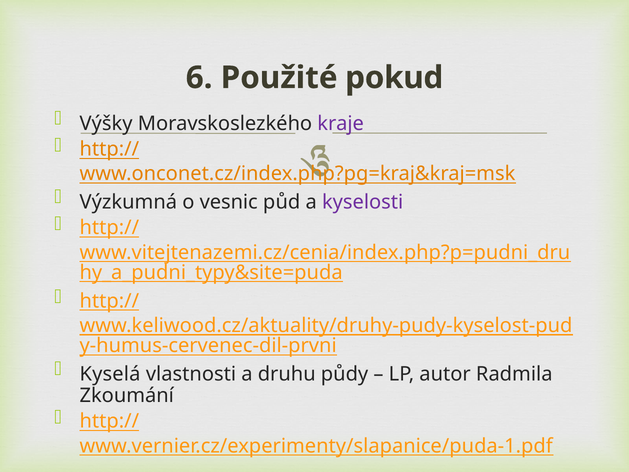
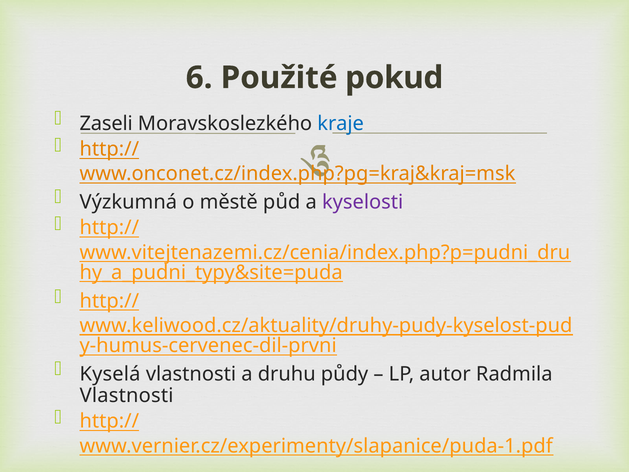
Výšky: Výšky -> Zaseli (106, 124)
kraje colour: purple -> blue (341, 124)
vesnic: vesnic -> městě (229, 202)
Zkoumání: Zkoumání -> Vlastnosti (127, 396)
